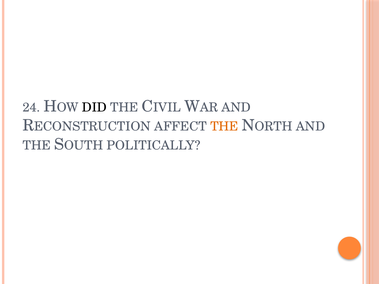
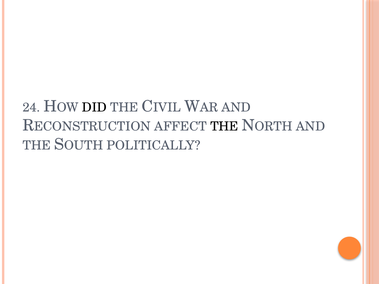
THE colour: orange -> black (224, 127)
